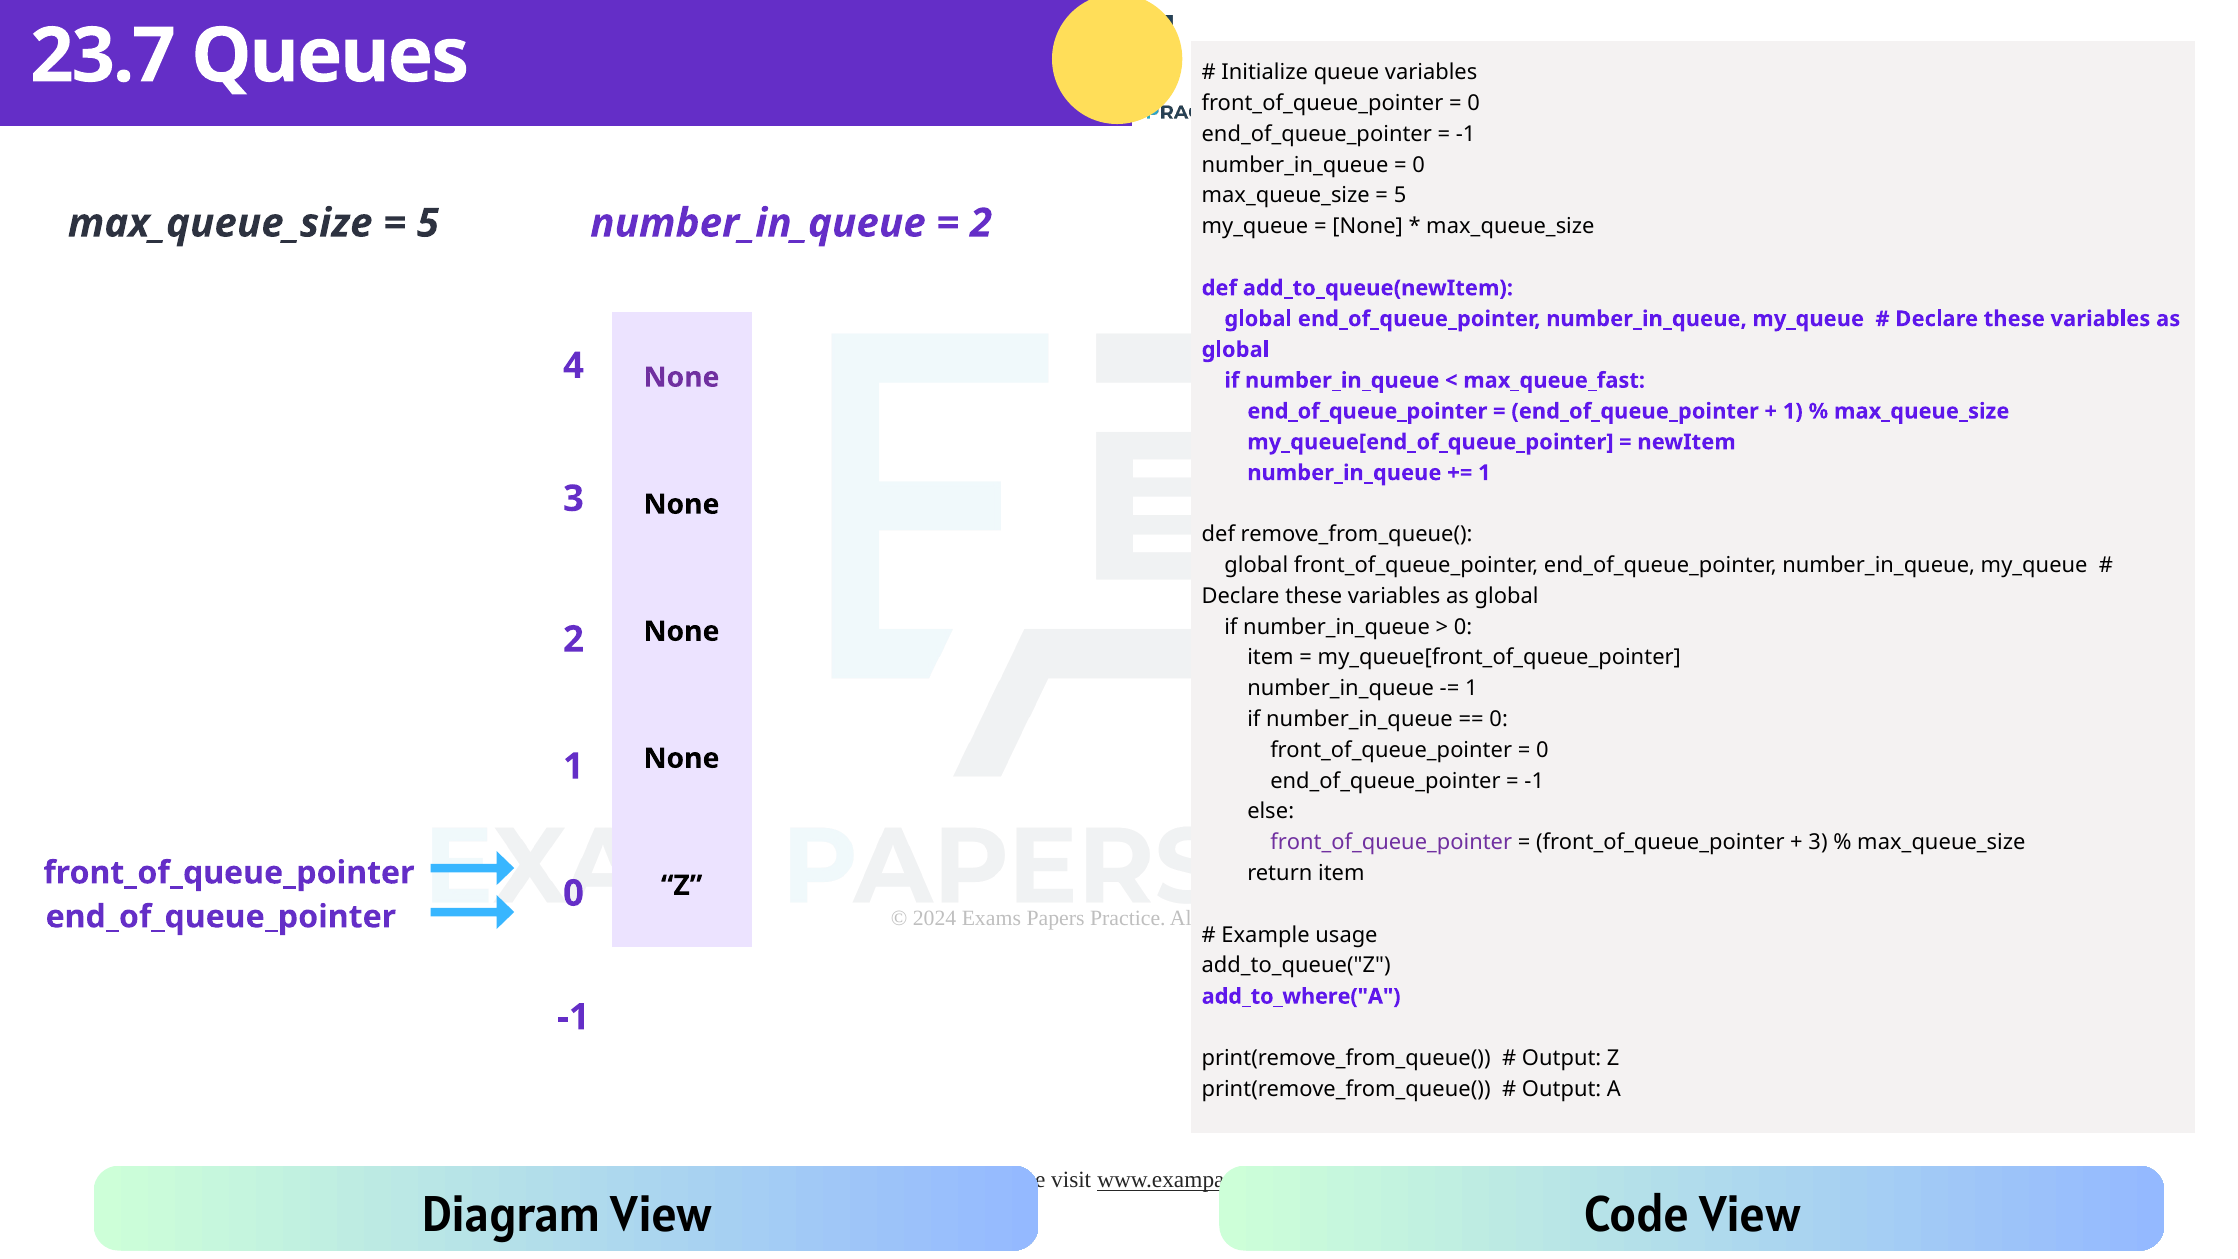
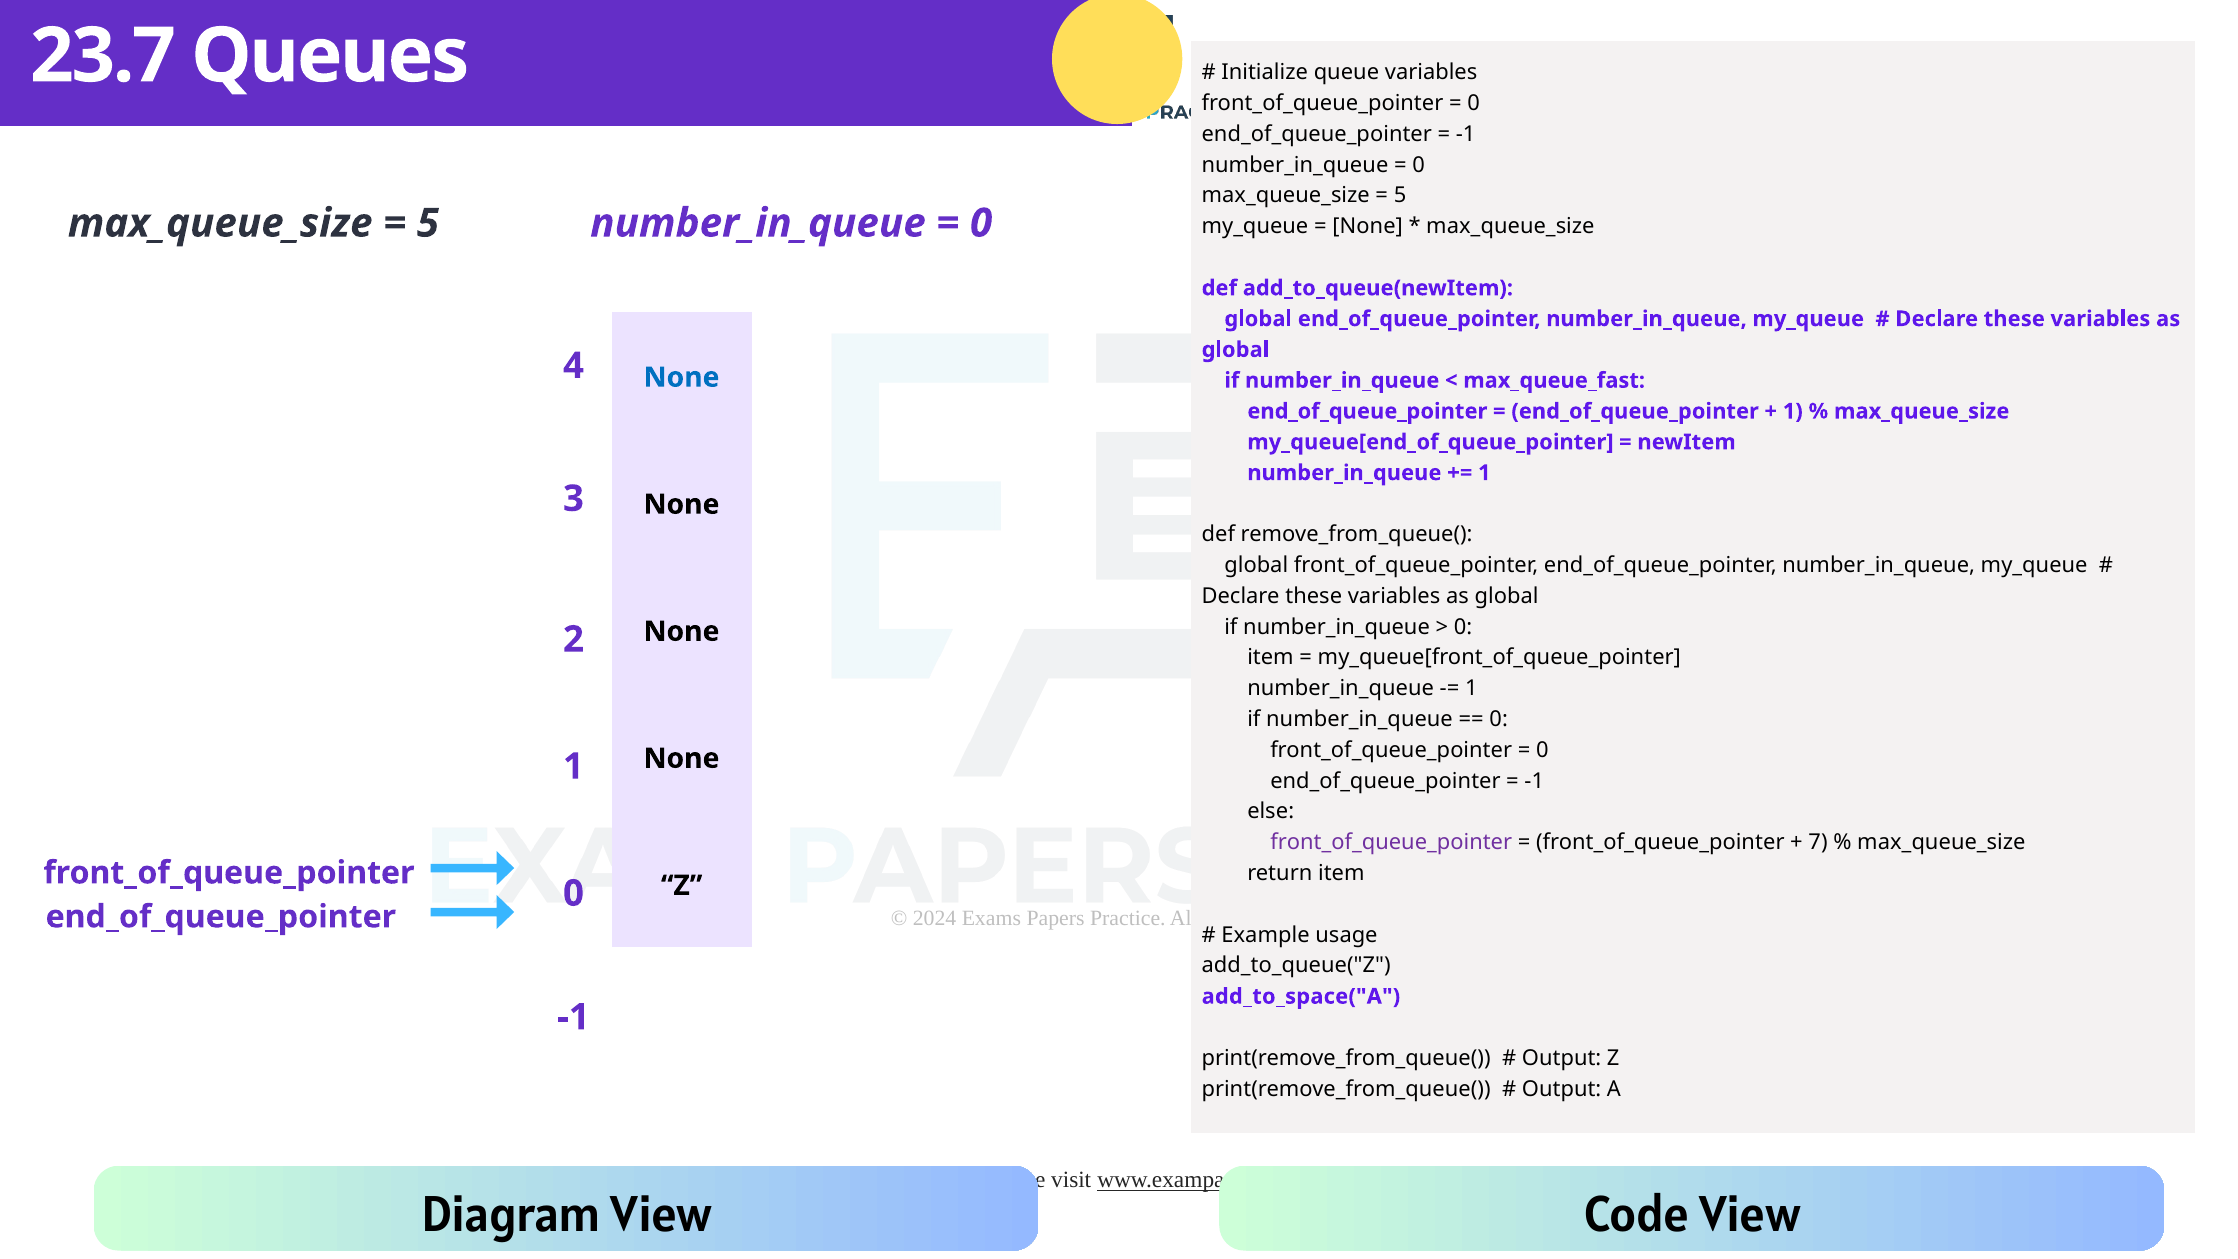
2: 2 -> 0 (981, 223)
None colour: purple -> blue (682, 377)
3: 3 -> 7 (1818, 842)
add_to_where("A: add_to_where("A -> add_to_space("A (1301, 996)
